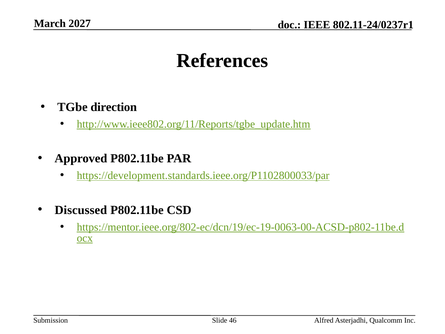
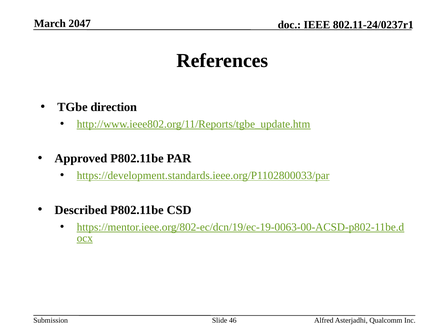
2027: 2027 -> 2047 (80, 24)
Discussed: Discussed -> Described (81, 210)
